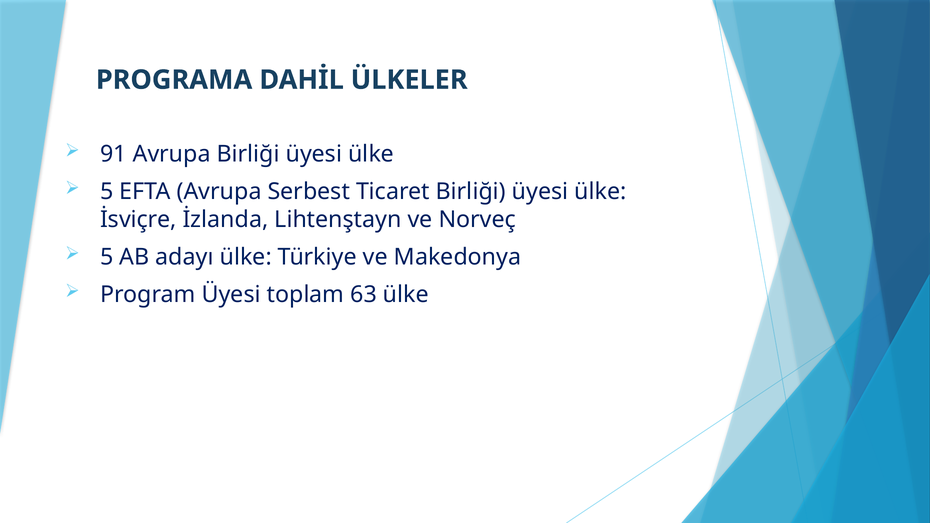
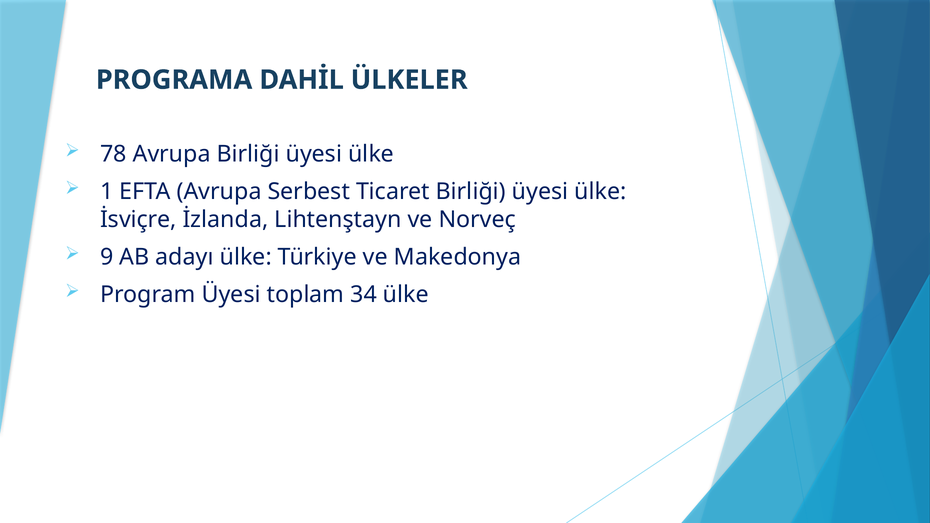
91: 91 -> 78 (113, 154)
5: 5 -> 1 (107, 192)
5: 5 -> 9 (107, 257)
63: 63 -> 34 (364, 295)
